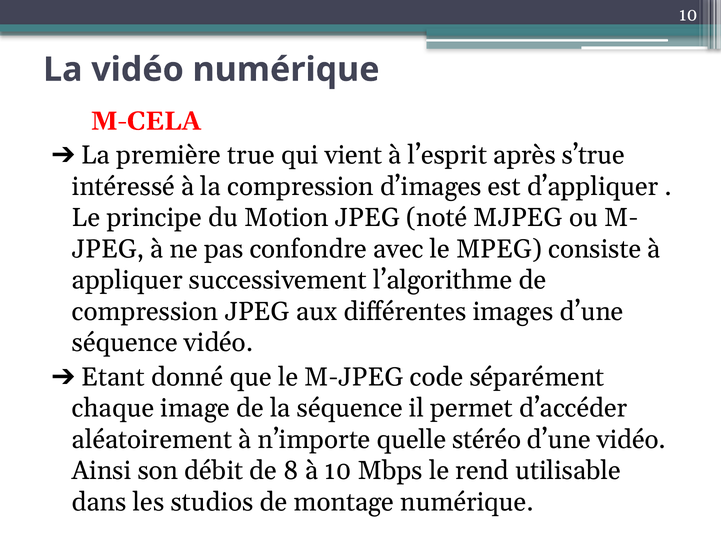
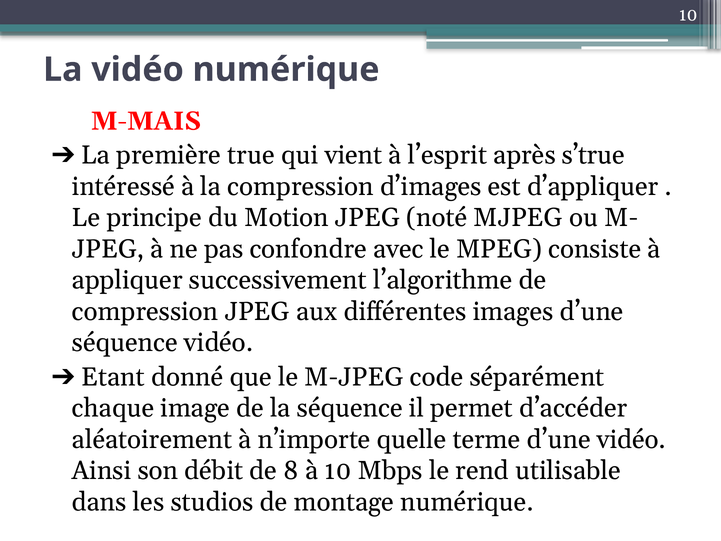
M-CELA: M-CELA -> M-MAIS (146, 121)
stéréo: stéréo -> terme (487, 439)
